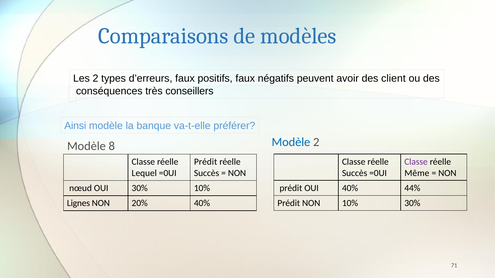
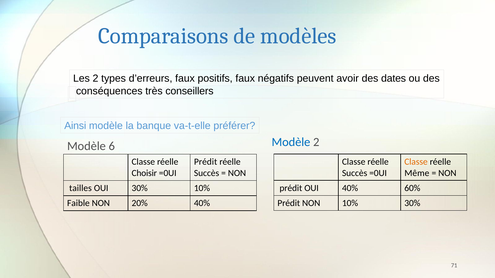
client: client -> dates (394, 79)
8: 8 -> 6 (112, 146)
Classe colour: purple -> orange (416, 162)
Lequel: Lequel -> Choisir (144, 173)
44%: 44% -> 60% (412, 188)
nœud: nœud -> tailles (80, 189)
Lignes: Lignes -> Faible (78, 204)
